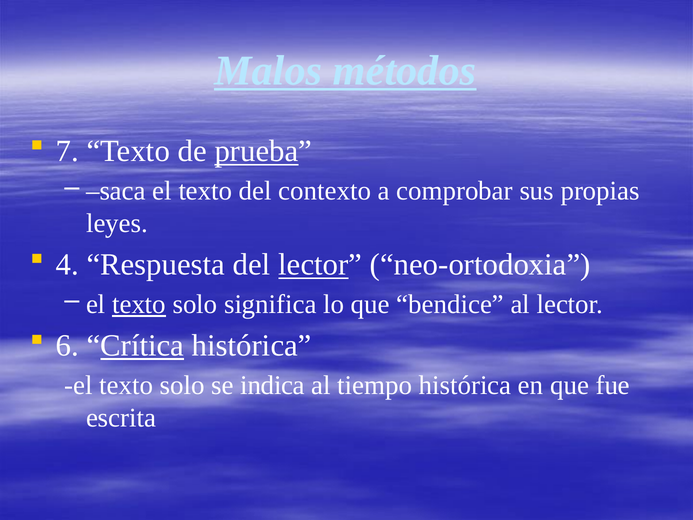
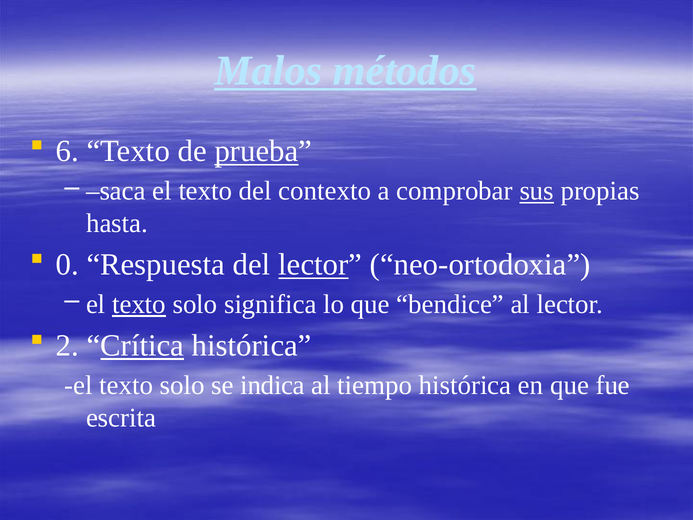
7: 7 -> 6 (67, 151)
sus underline: none -> present (537, 191)
leyes: leyes -> hasta (117, 223)
4: 4 -> 0 (67, 264)
6: 6 -> 2 (67, 345)
